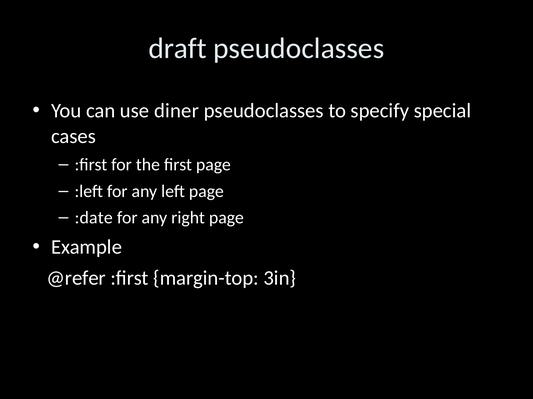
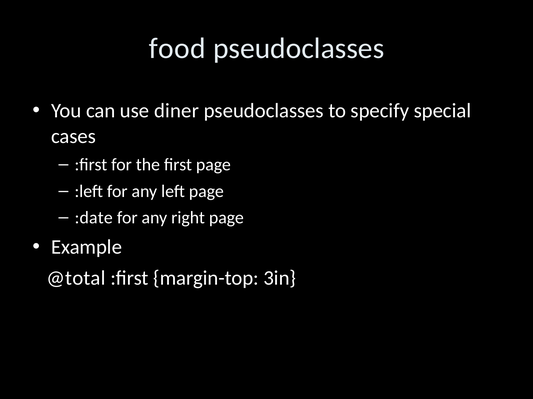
draft: draft -> food (177, 49)
@refer: @refer -> @total (76, 279)
